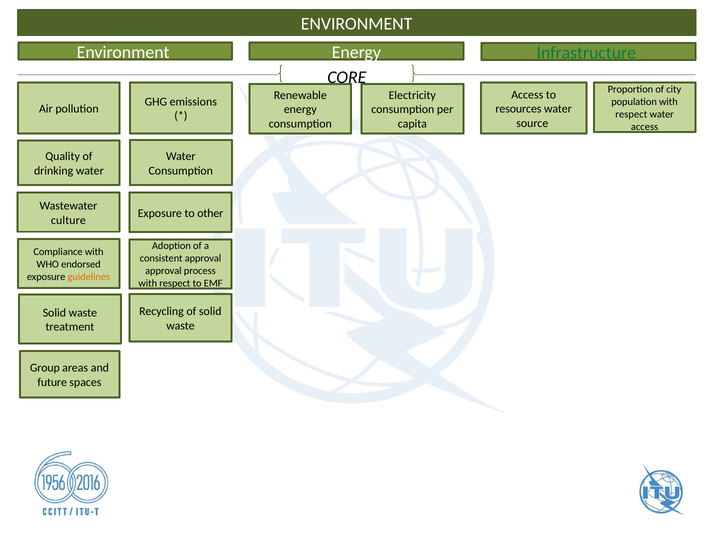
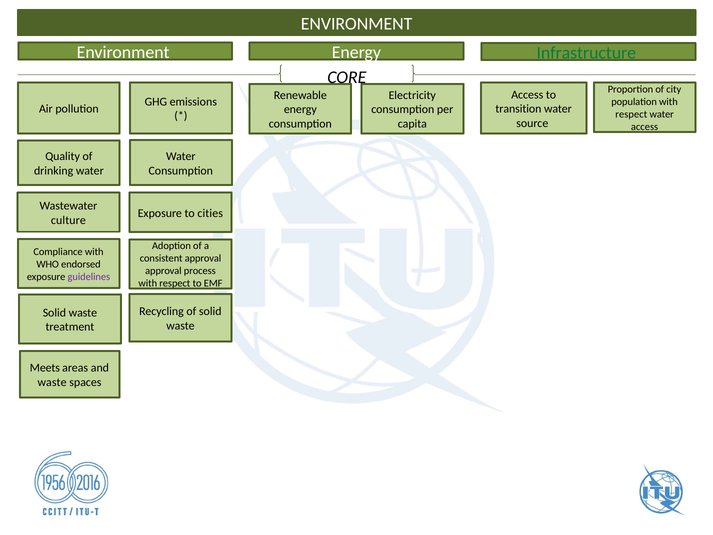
resources: resources -> transition (518, 109)
other: other -> cities (210, 213)
guidelines colour: orange -> purple (89, 277)
Group: Group -> Meets (45, 368)
future: future -> waste (52, 382)
